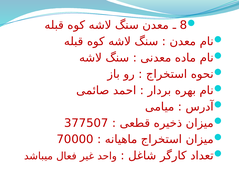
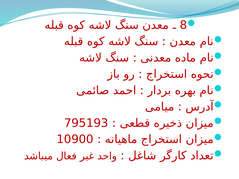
377507: 377507 -> 795193 (86, 123)
70000: 70000 -> 10900 (75, 140)
